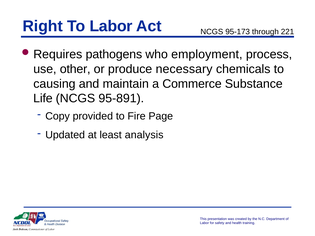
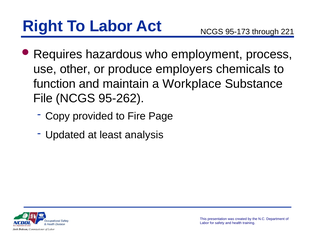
pathogens: pathogens -> hazardous (114, 54)
necessary: necessary -> employers (184, 69)
causing: causing -> function (54, 84)
Commerce: Commerce -> Workplace (192, 84)
Life: Life -> File (43, 99)
95-891: 95-891 -> 95-262 (121, 99)
